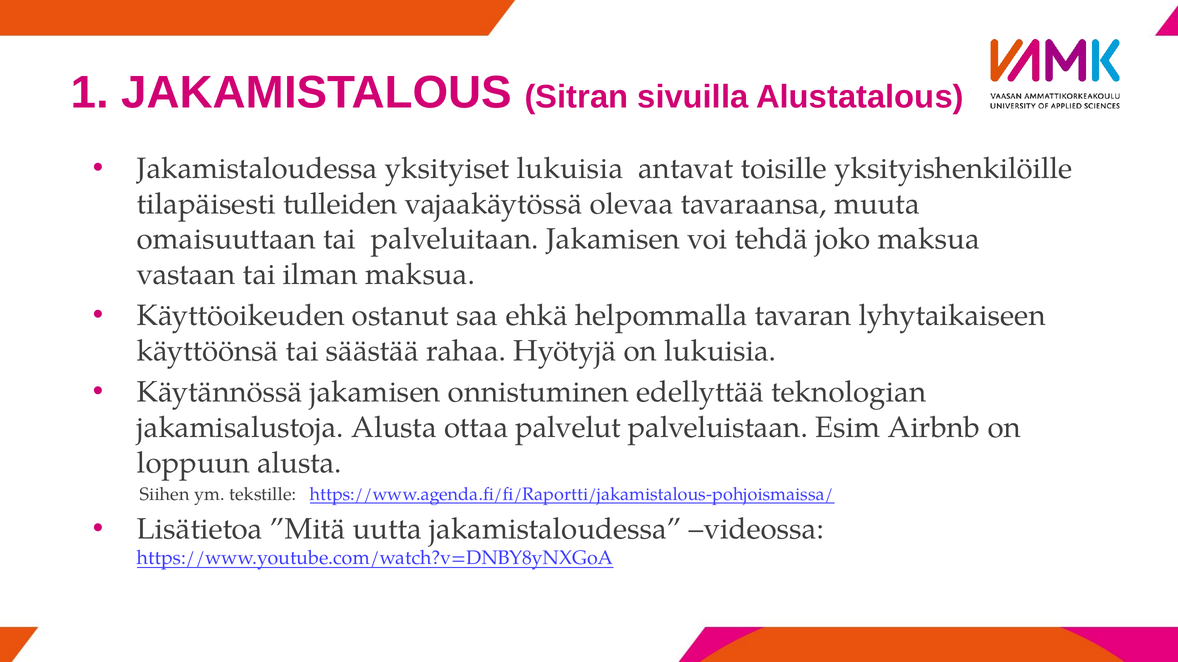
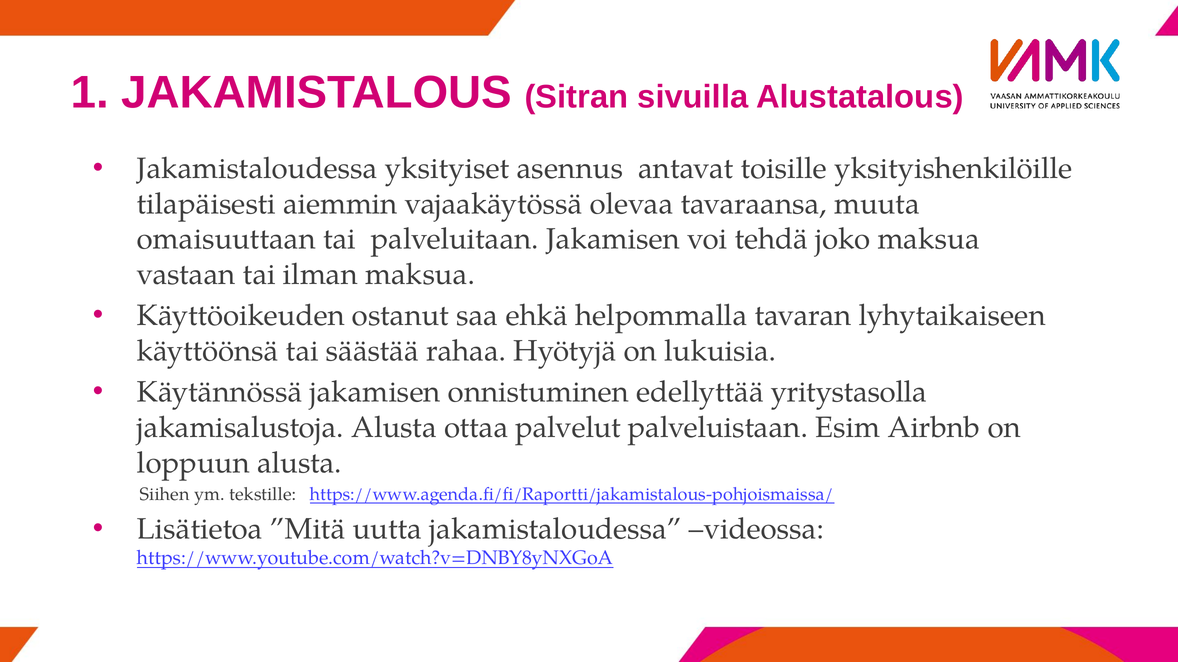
yksityiset lukuisia: lukuisia -> asennus (570, 169)
tulleiden: tulleiden -> aiemmin (340, 204)
teknologian: teknologian -> yritystasolla (849, 393)
